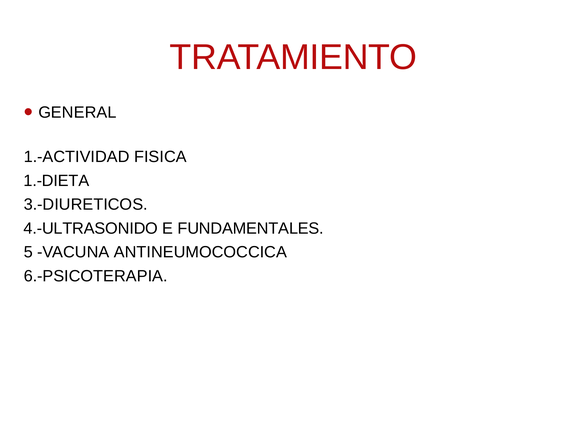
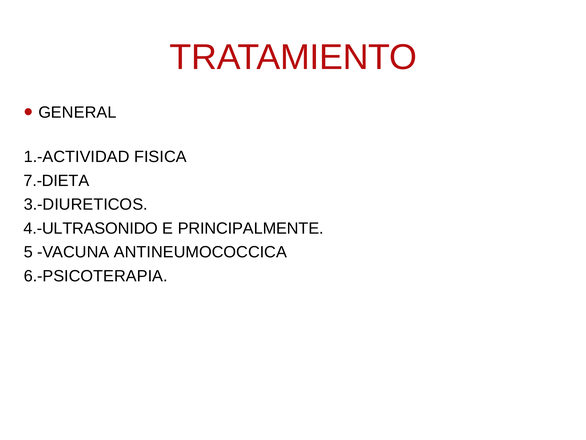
1.-DIETA: 1.-DIETA -> 7.-DIETA (56, 180)
FUNDAMENTALES: FUNDAMENTALES -> PRINCIPALMENTE (251, 228)
